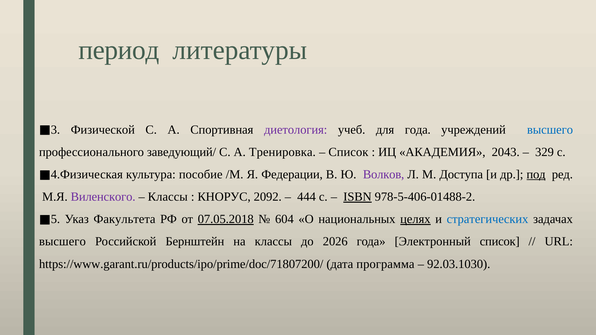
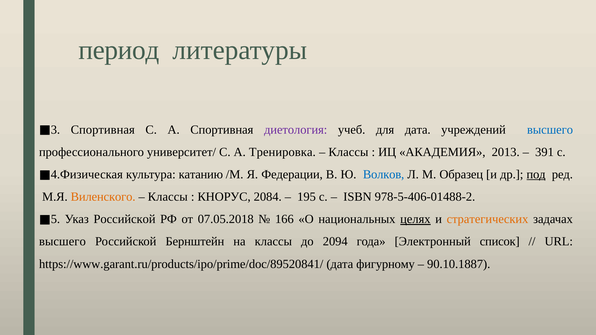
Физической: Физической -> Спортивная (103, 130)
для года: года -> дата (418, 130)
заведующий/: заведующий/ -> университет/ (181, 152)
Список: Список -> Классы (348, 152)
2043: 2043 -> 2013 (506, 152)
329: 329 -> 391 (544, 152)
пособие: пособие -> катанию (201, 175)
Волков colour: purple -> blue (384, 175)
Доступа: Доступа -> Образец (461, 175)
Виленского colour: purple -> orange (103, 197)
2092: 2092 -> 2084 (268, 197)
444: 444 -> 195 (307, 197)
ISBN underline: present -> none (357, 197)
Указ Факультета: Факультета -> Российской (125, 219)
07.05.2018 underline: present -> none (226, 219)
604: 604 -> 166 (284, 219)
стратегических colour: blue -> orange (488, 219)
2026: 2026 -> 2094 (335, 242)
https://www.garant.ru/products/ipo/prime/doc/71807200/: https://www.garant.ru/products/ipo/prime/doc/71807200/ -> https://www.garant.ru/products/ipo/prime/doc/89520841/ (181, 264)
программа: программа -> фигурному (386, 264)
92.03.1030: 92.03.1030 -> 90.10.1887 (459, 264)
